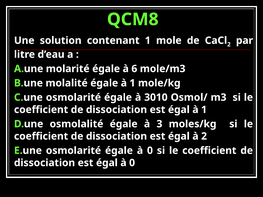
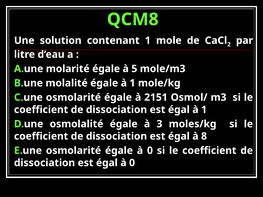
6: 6 -> 5 (134, 69)
3010: 3010 -> 2151 (156, 97)
à 2: 2 -> 8 (204, 136)
